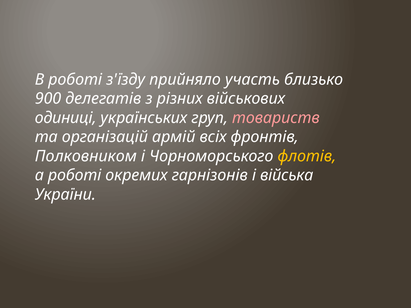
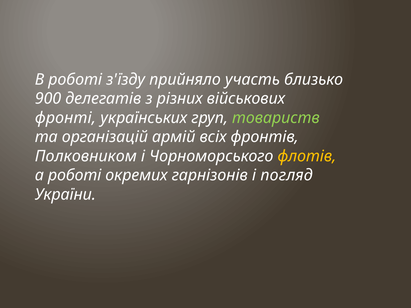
одиниці: одиниці -> фронті (65, 118)
товариств colour: pink -> light green (276, 118)
війська: війська -> погляд (287, 175)
